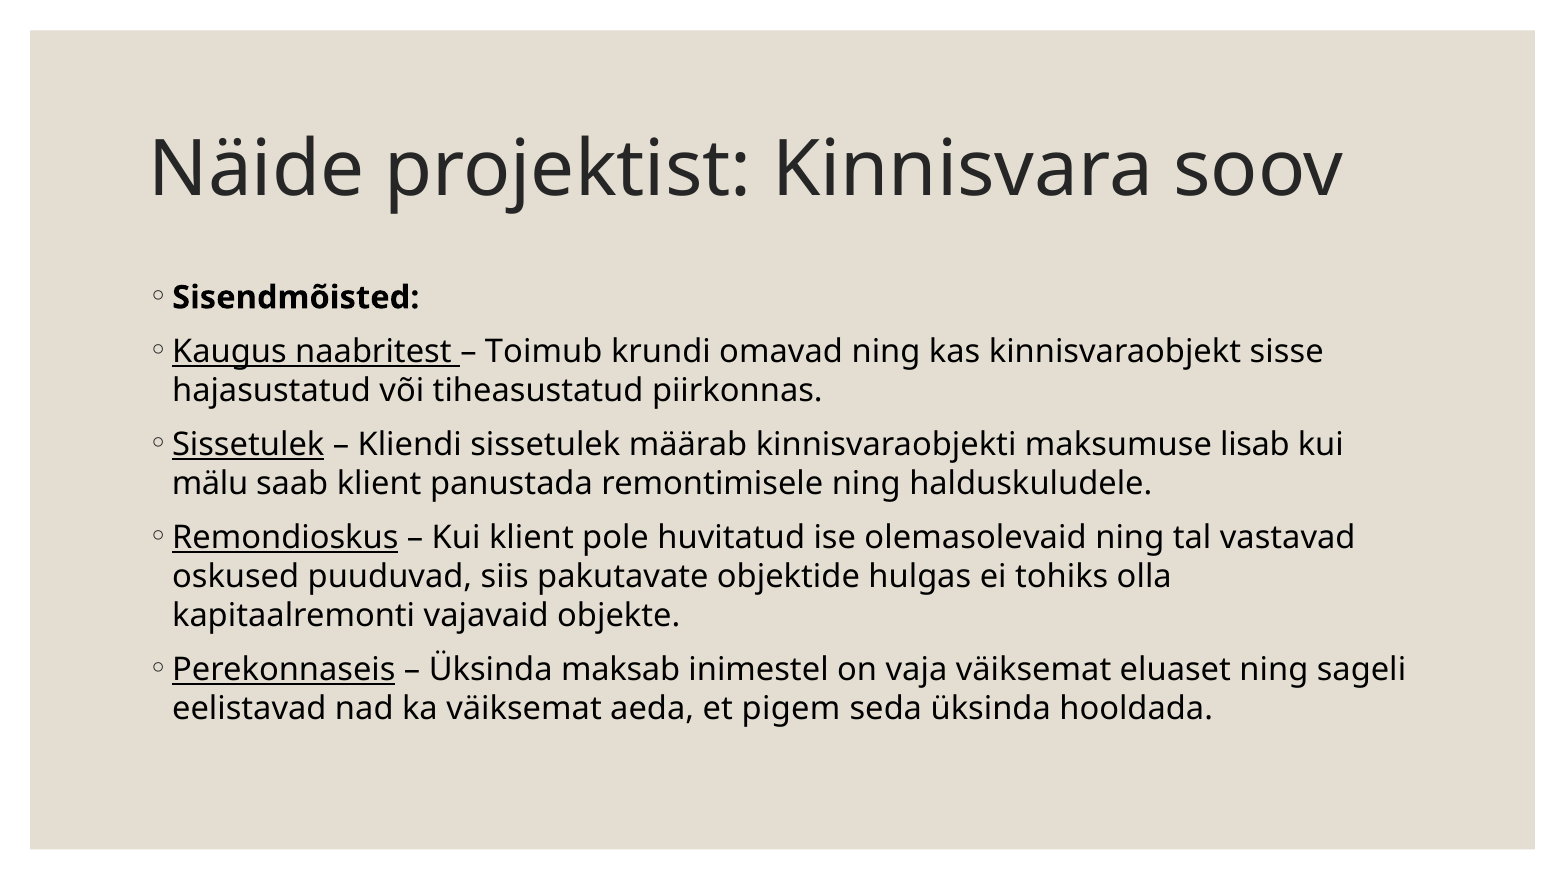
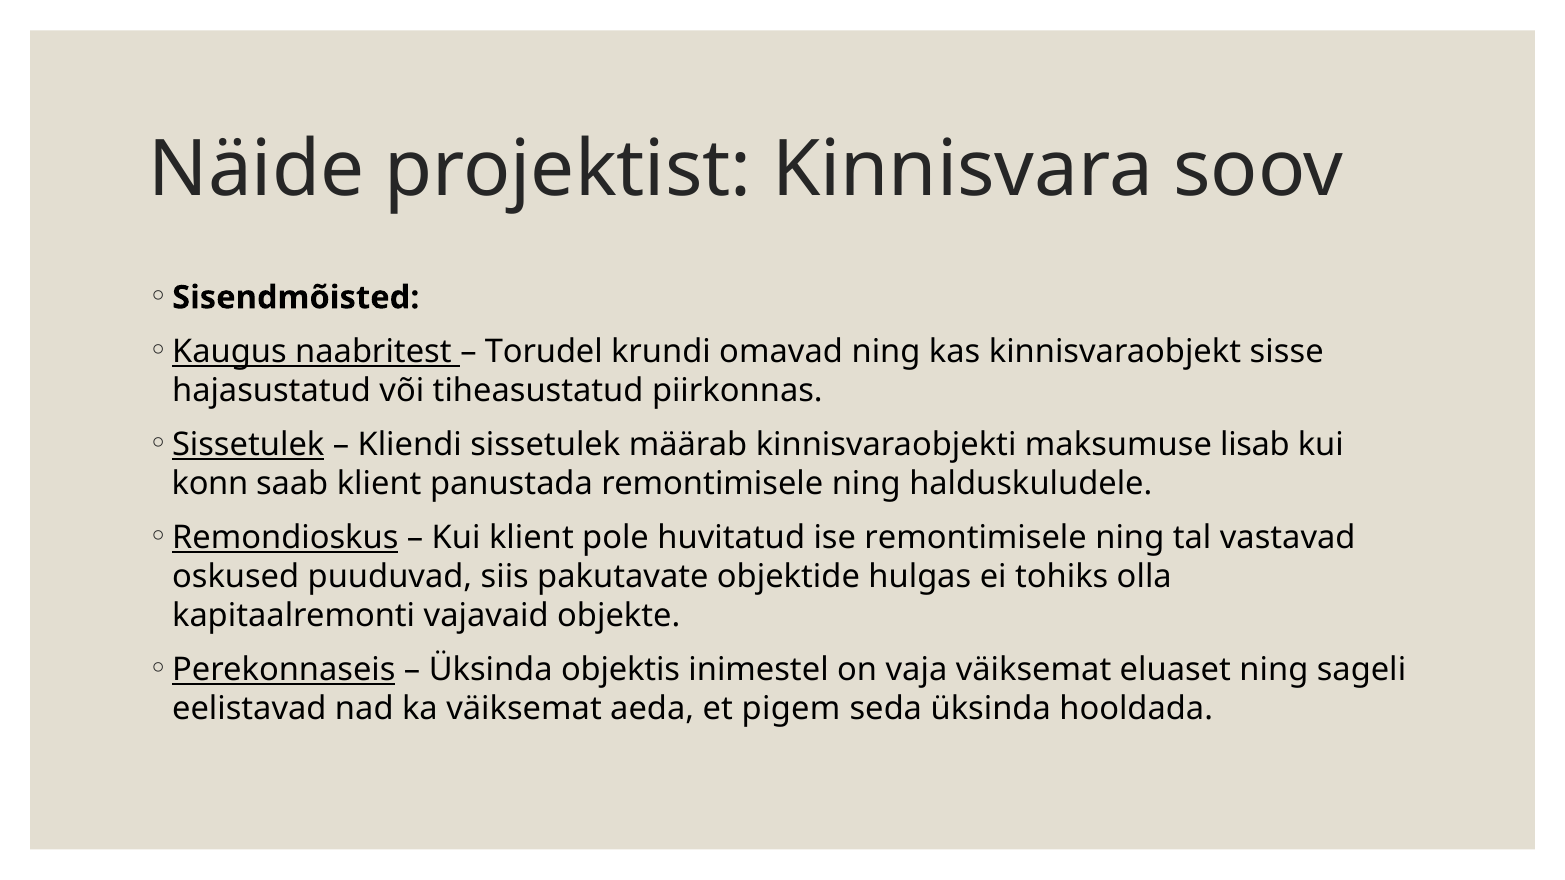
Toimub: Toimub -> Torudel (544, 352)
mälu: mälu -> konn (210, 484)
ise olemasolevaid: olemasolevaid -> remontimisele (976, 537)
maksab: maksab -> objektis (621, 670)
